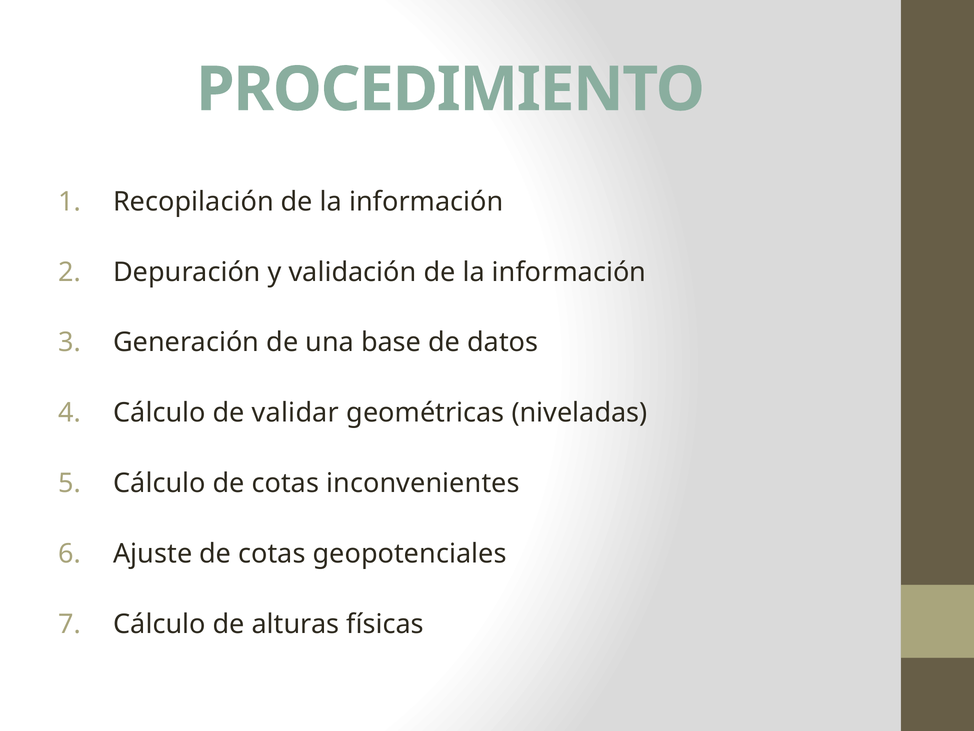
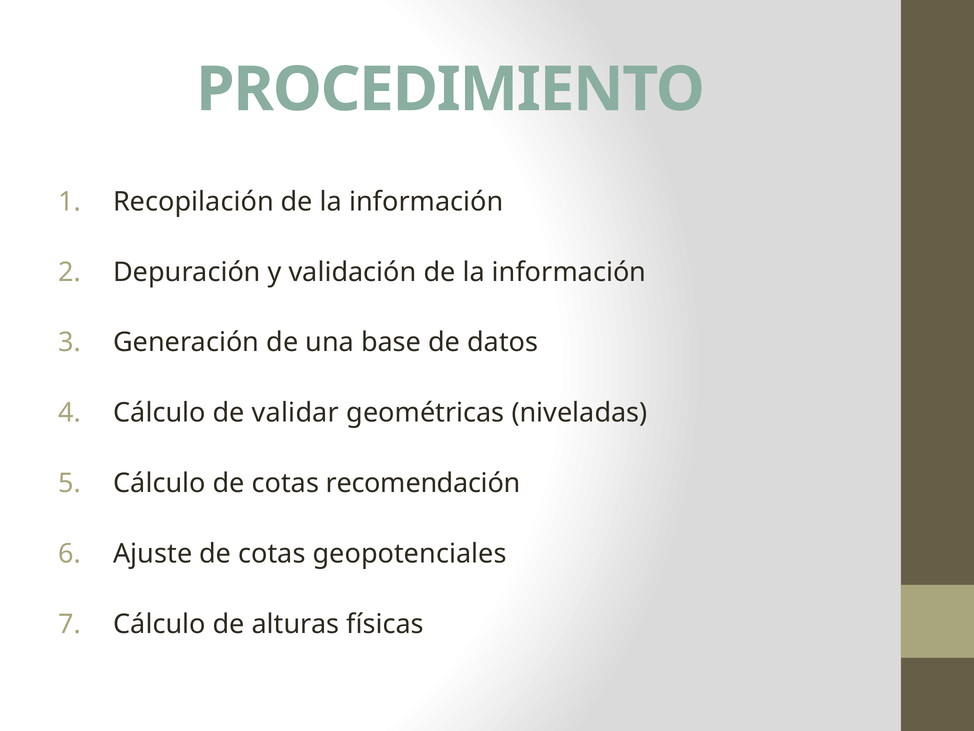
inconvenientes: inconvenientes -> recomendación (423, 483)
